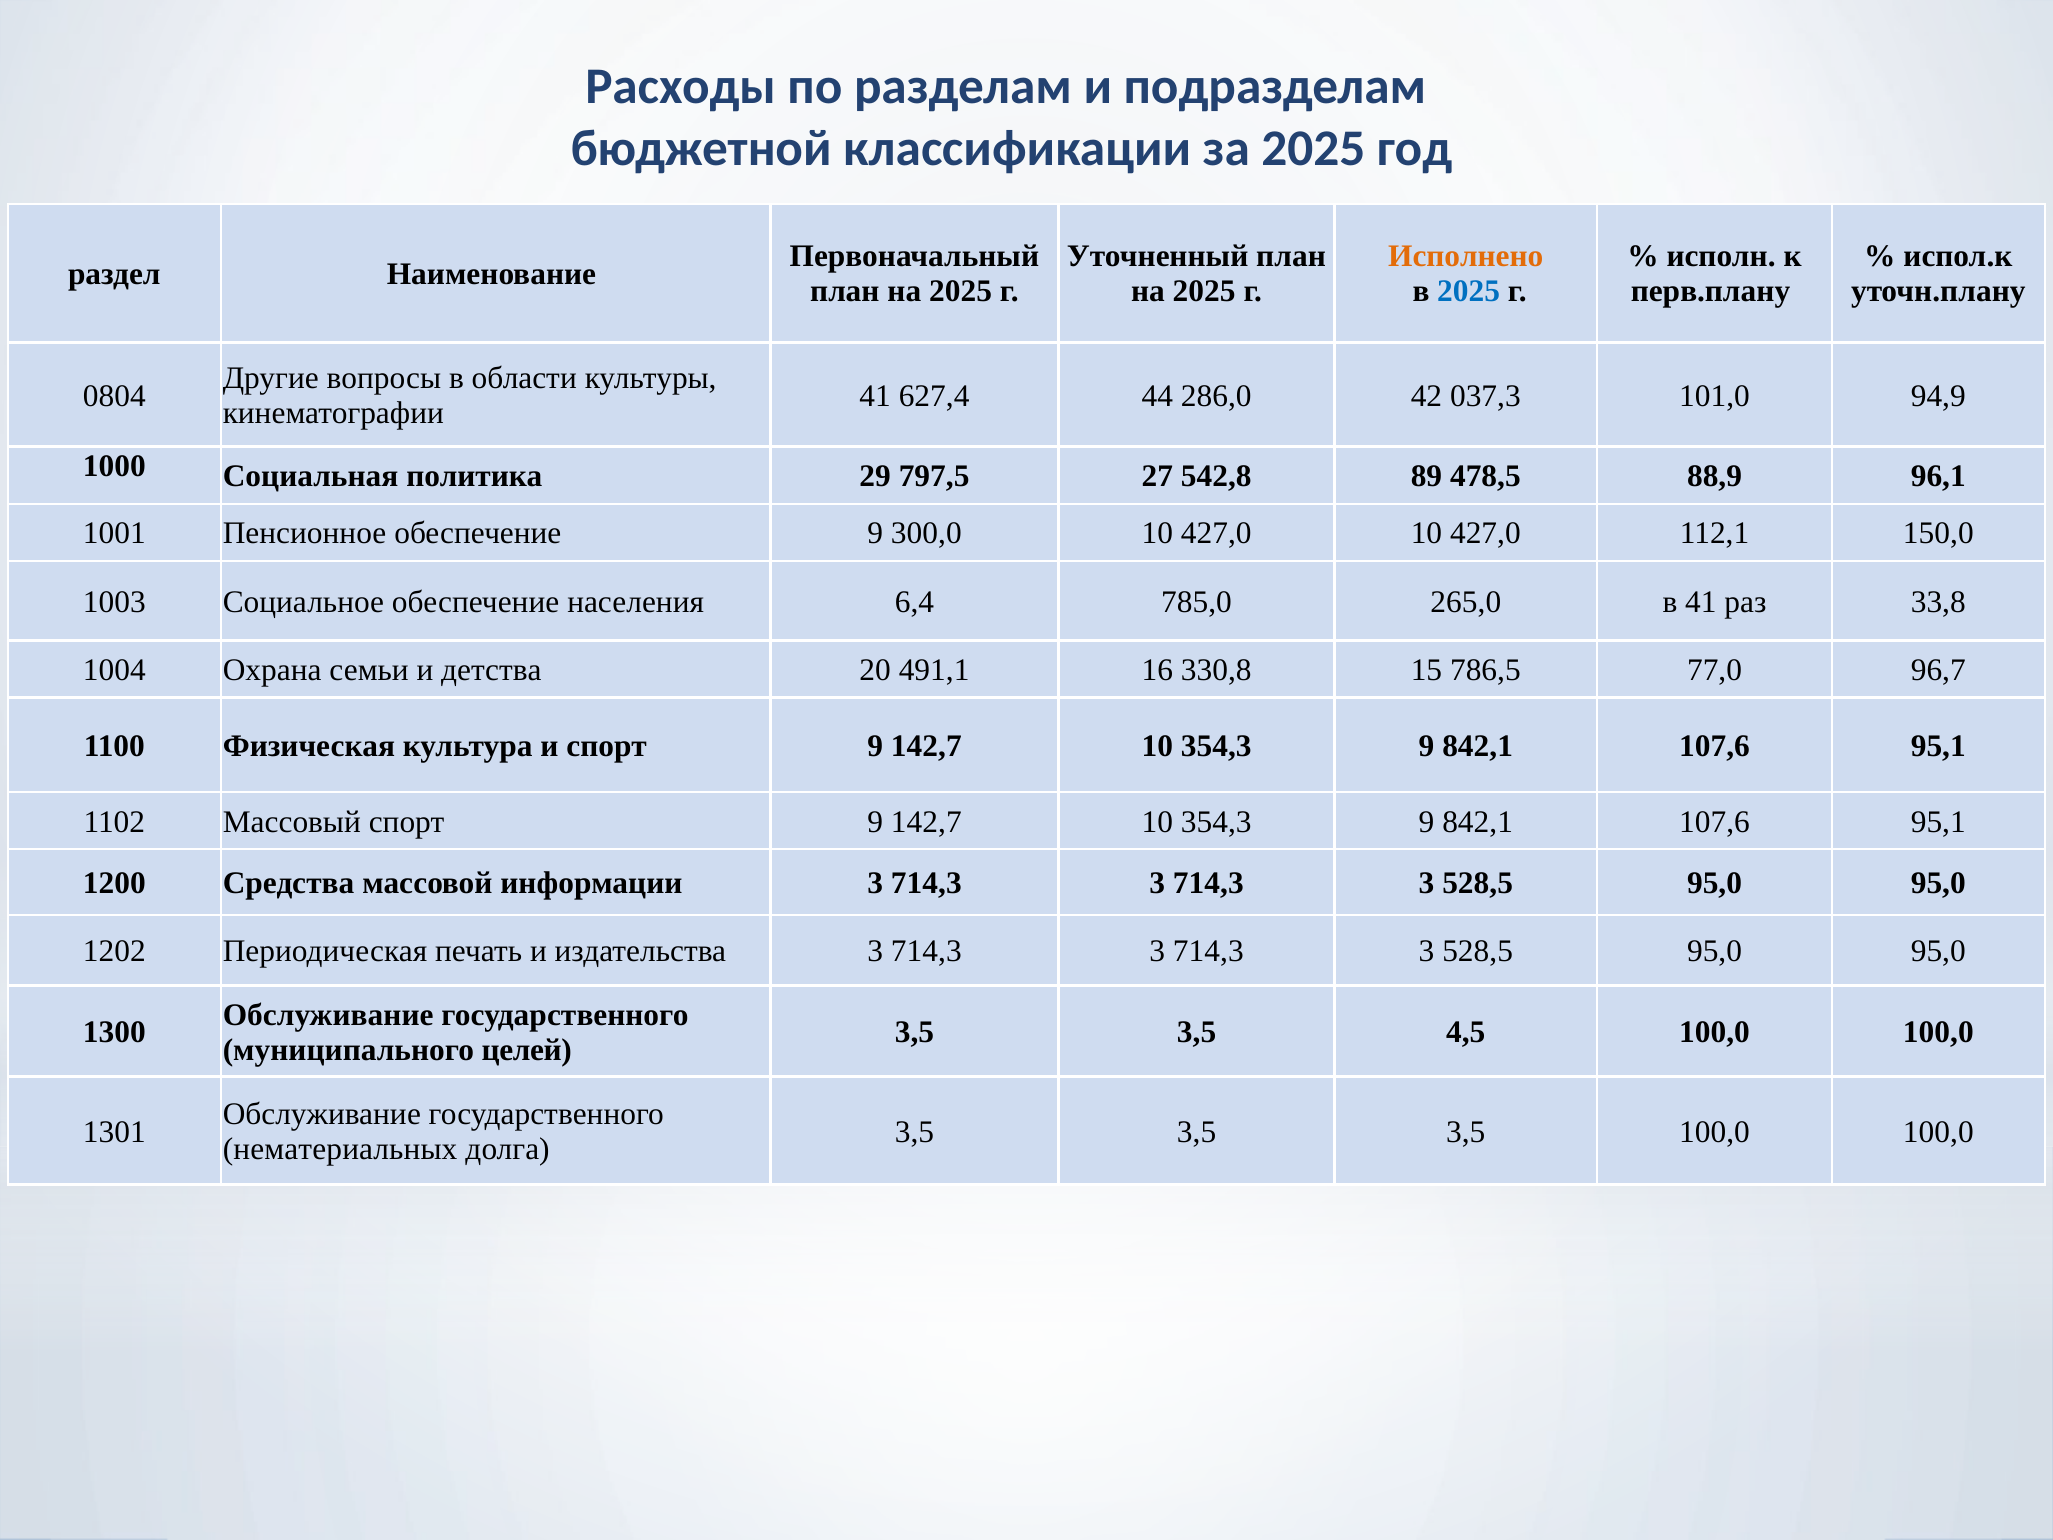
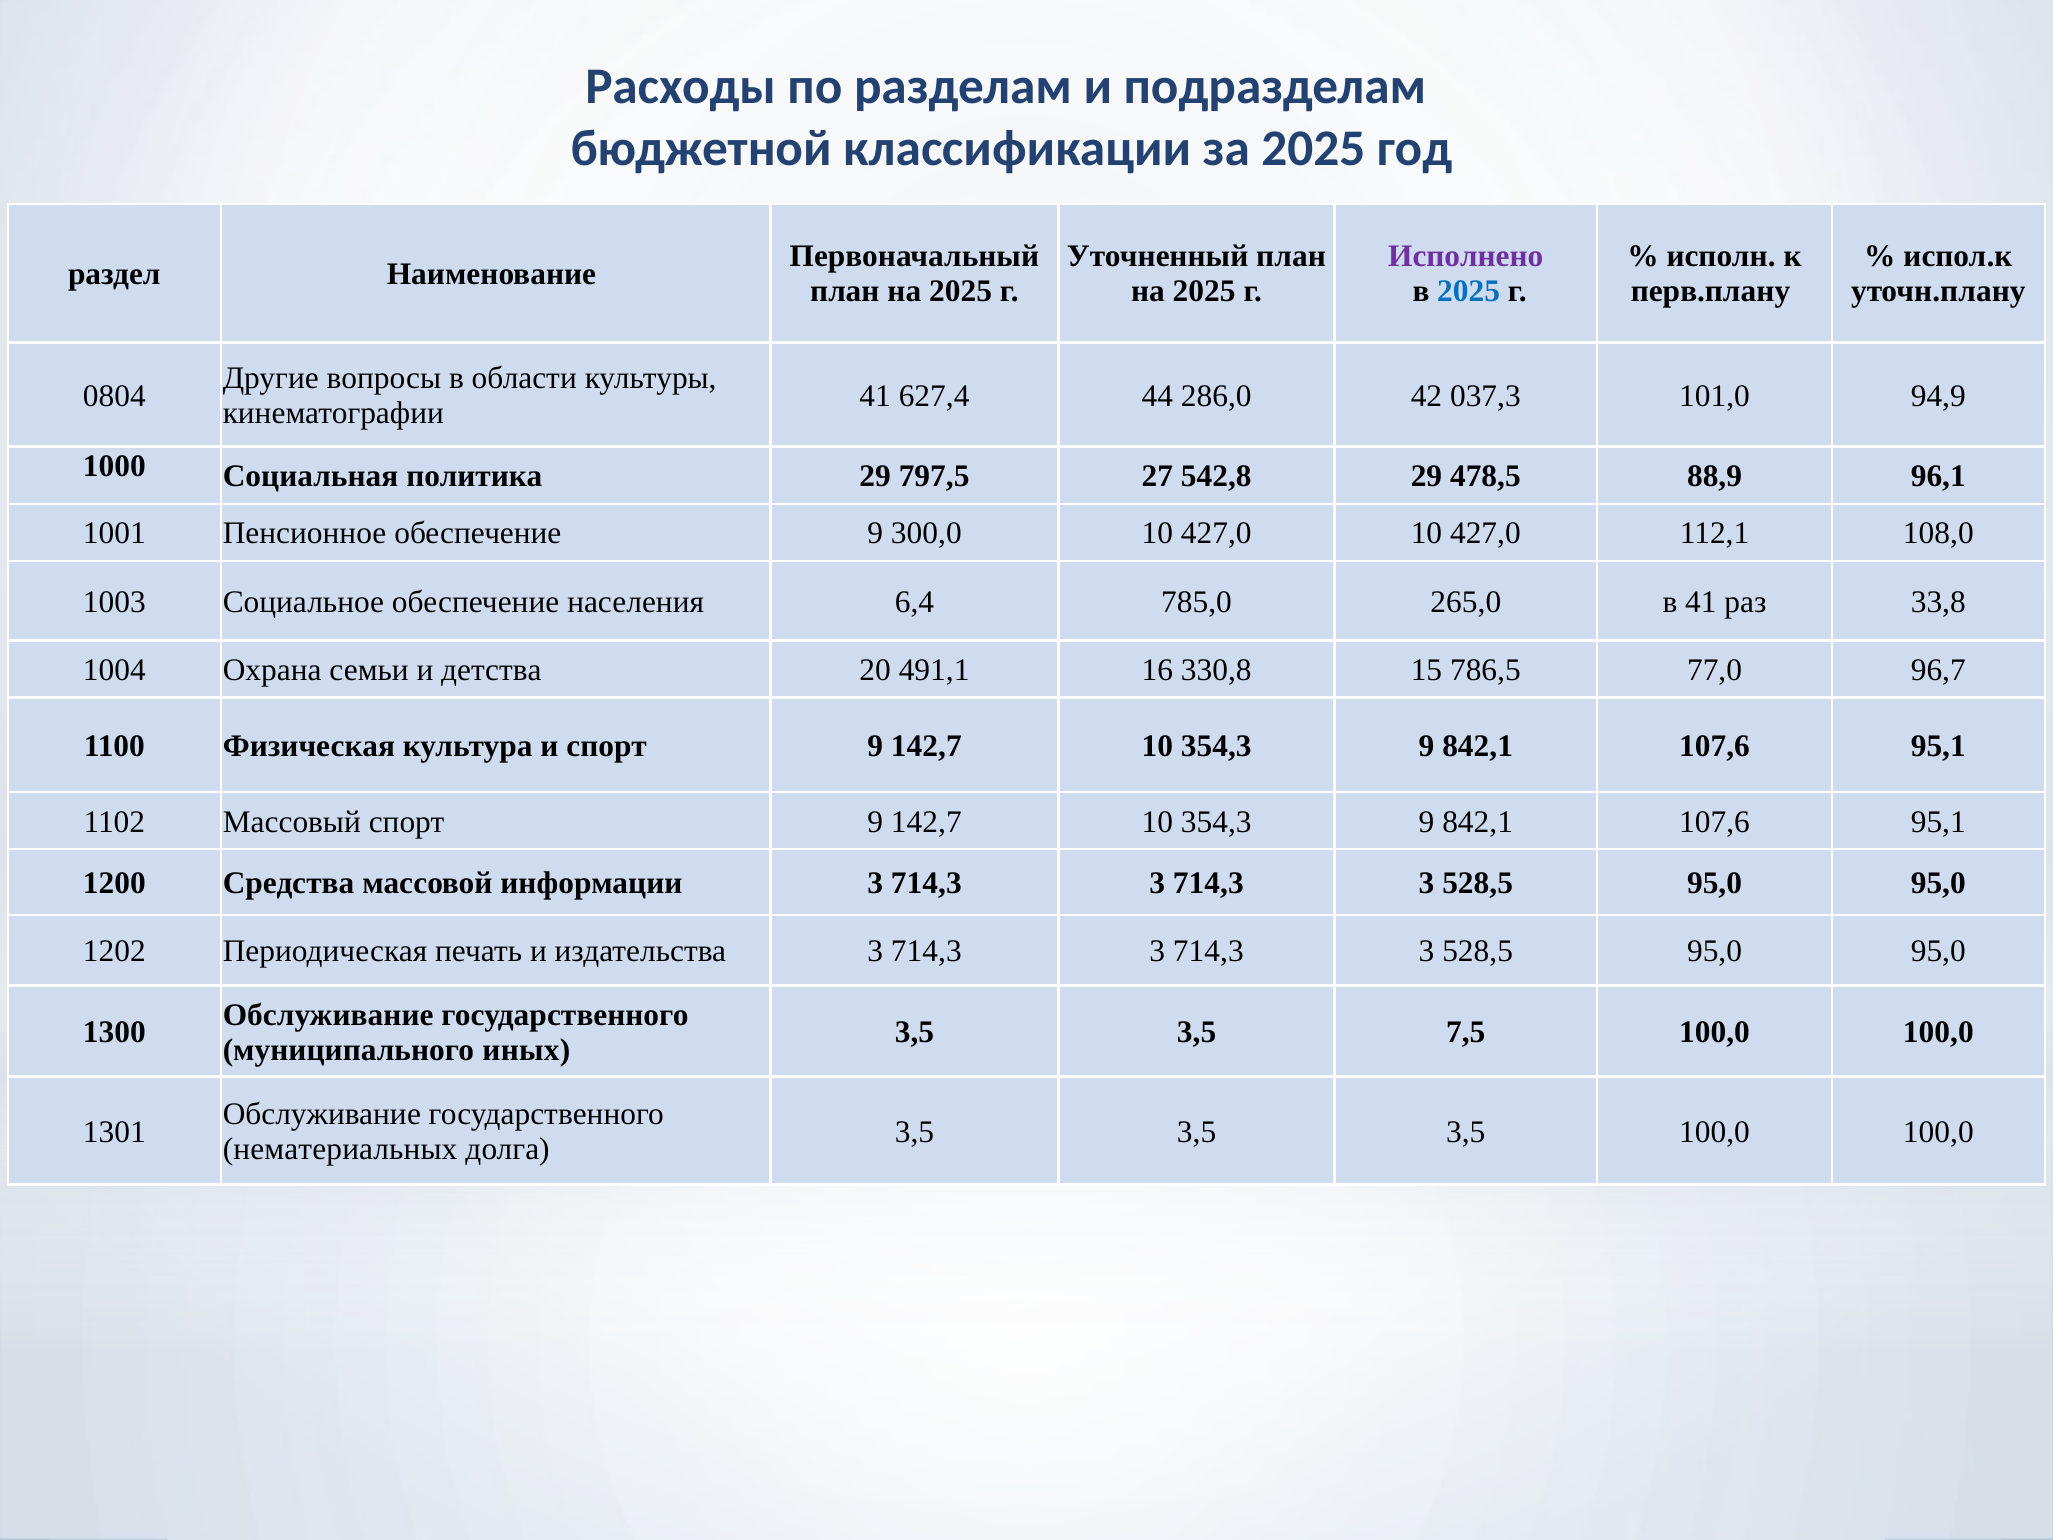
Исполнено colour: orange -> purple (1466, 256)
542,8 89: 89 -> 29 (1426, 476)
150,0: 150,0 -> 108,0 (1938, 534)
4,5: 4,5 -> 7,5 (1466, 1032)
целей: целей -> иных (526, 1050)
